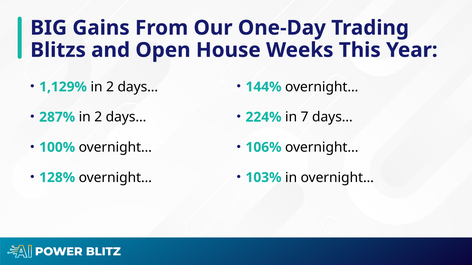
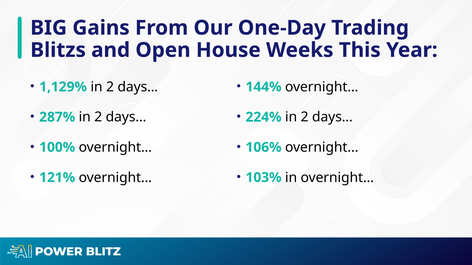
224% in 7: 7 -> 2 (305, 117)
128%: 128% -> 121% (57, 178)
